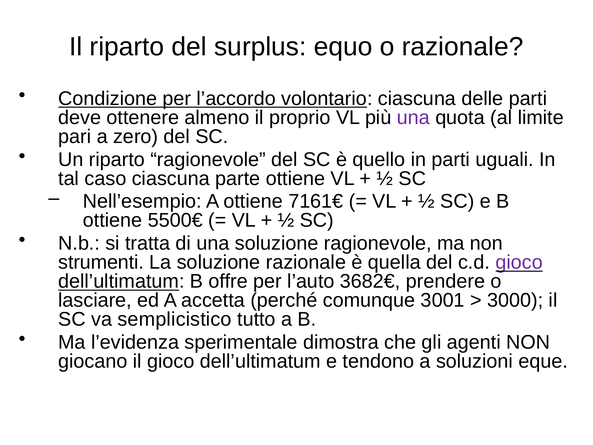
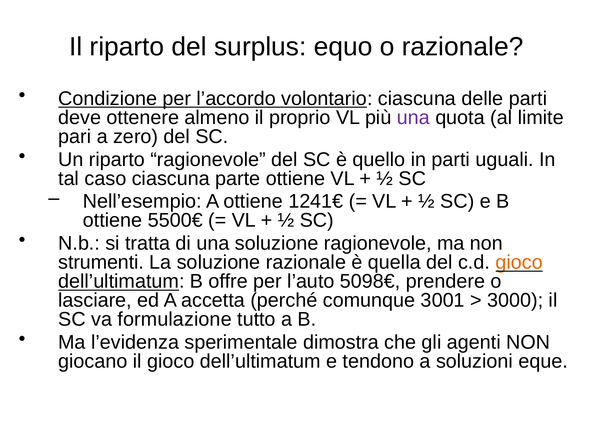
7161€: 7161€ -> 1241€ (316, 201)
gioco colour: purple -> orange (519, 262)
3682€: 3682€ -> 5098€ (370, 281)
semplicistico: semplicistico -> formulazione (175, 319)
